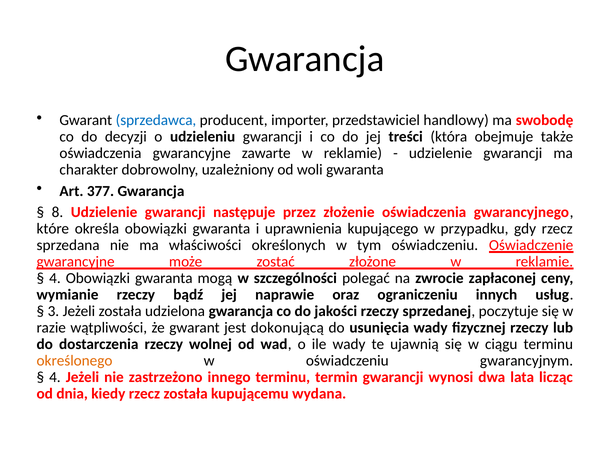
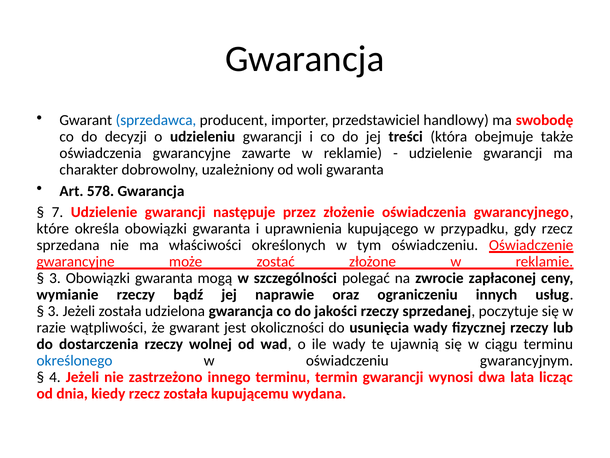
377: 377 -> 578 (101, 191)
8: 8 -> 7 (57, 212)
4: 4 -> 3 (55, 278)
dokonującą: dokonującą -> okoliczności (287, 327)
określonego colour: orange -> blue (75, 360)
